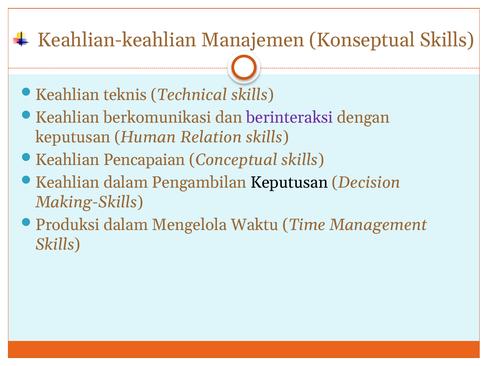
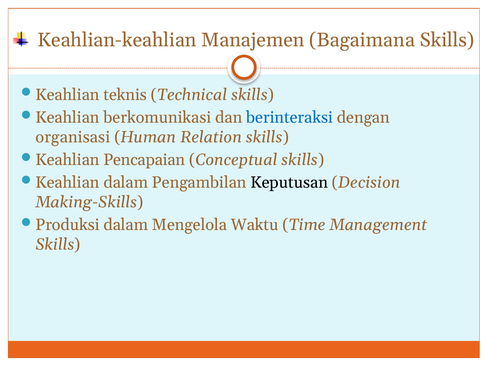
Konseptual: Konseptual -> Bagaimana (362, 40)
berinteraksi colour: purple -> blue (290, 118)
keputusan: keputusan -> organisasi (73, 137)
